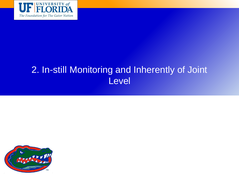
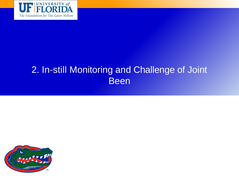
Inherently: Inherently -> Challenge (154, 70)
Level: Level -> Been (119, 81)
